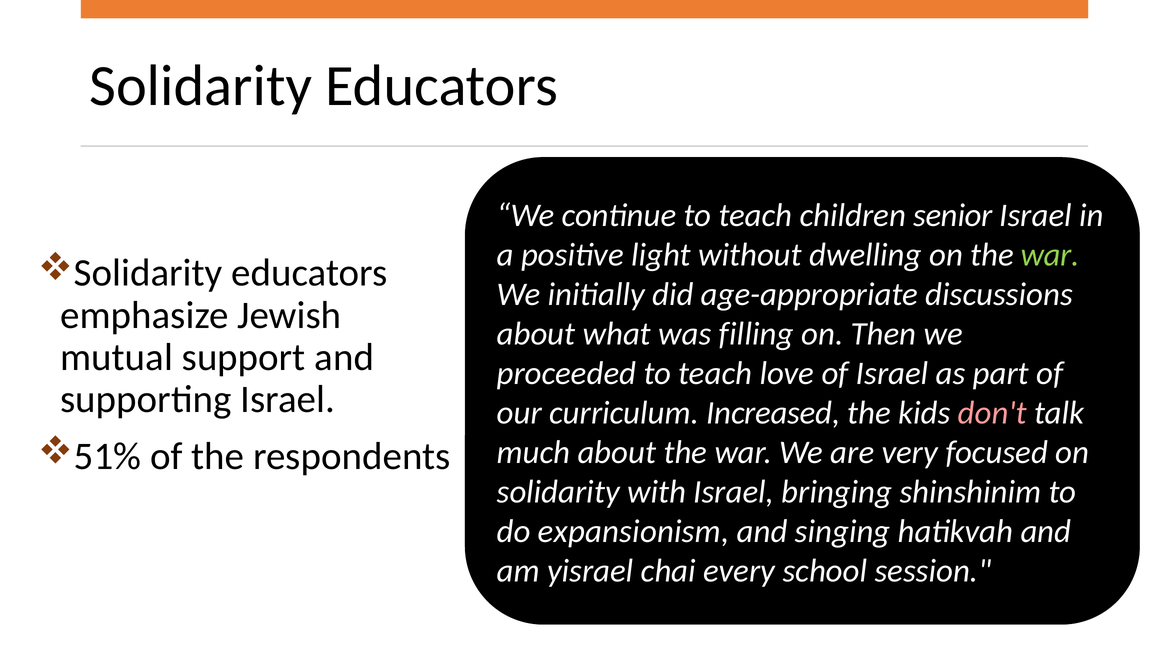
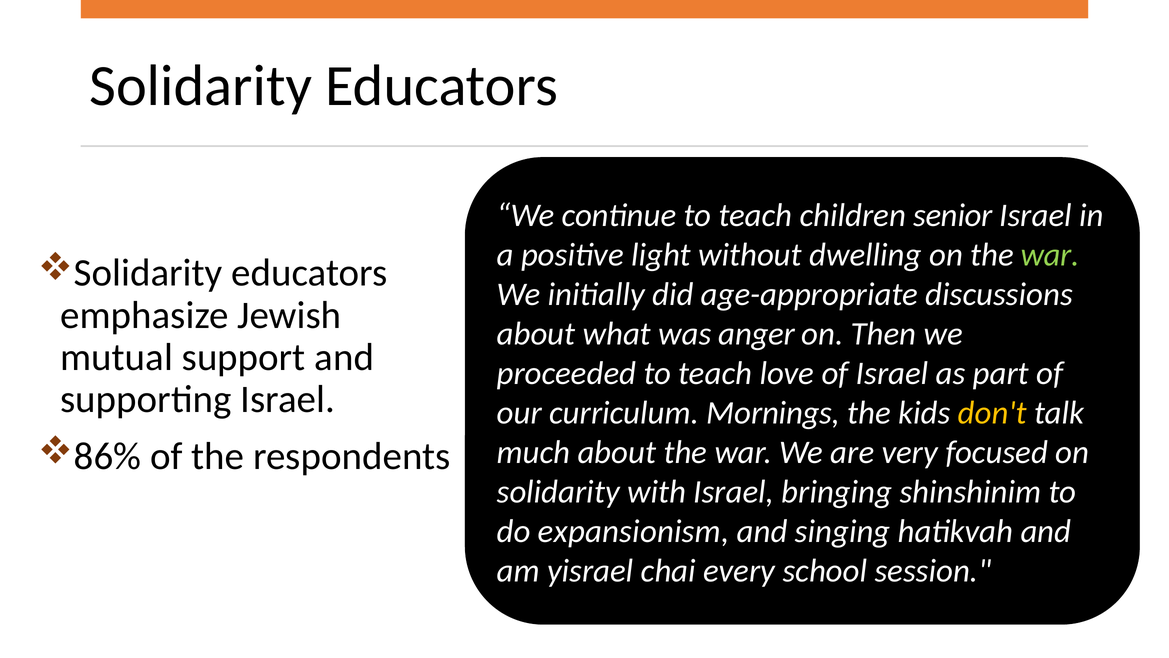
filling: filling -> anger (757, 334)
Increased: Increased -> Mornings (773, 413)
don't colour: pink -> yellow (992, 413)
51%: 51% -> 86% (108, 456)
